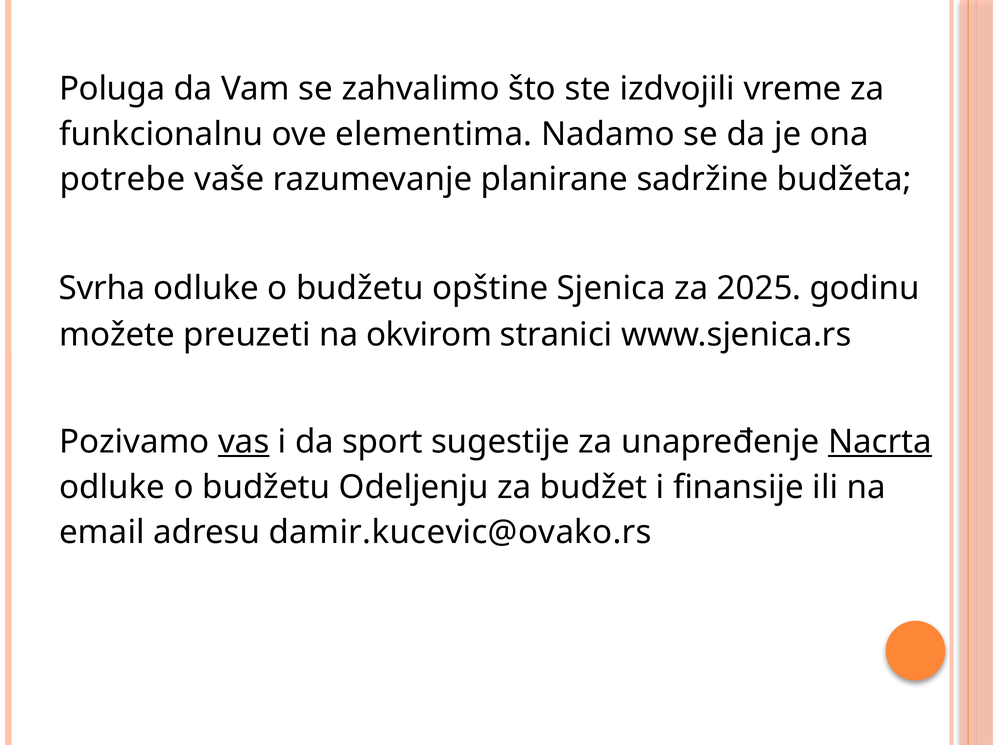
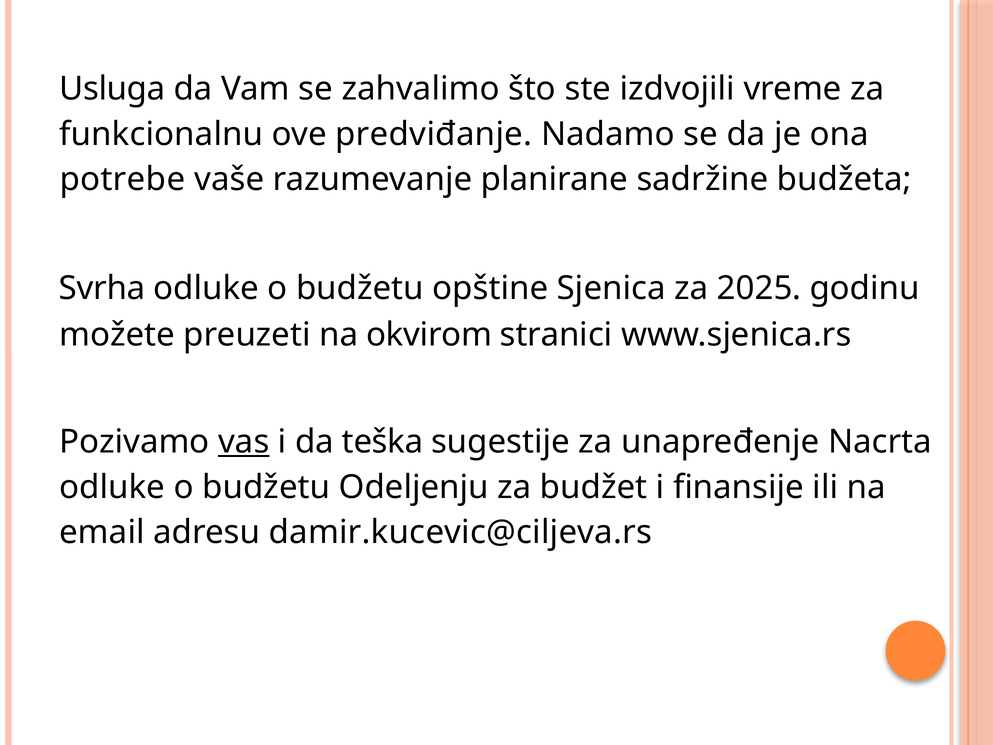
Poluga: Poluga -> Usluga (112, 89)
elementima: elementima -> predviđanje (434, 134)
sport: sport -> teška (383, 442)
Nacrta underline: present -> none (880, 442)
damir.kucevic@ovako.rs: damir.kucevic@ovako.rs -> damir.kucevic@ciljeva.rs (460, 532)
